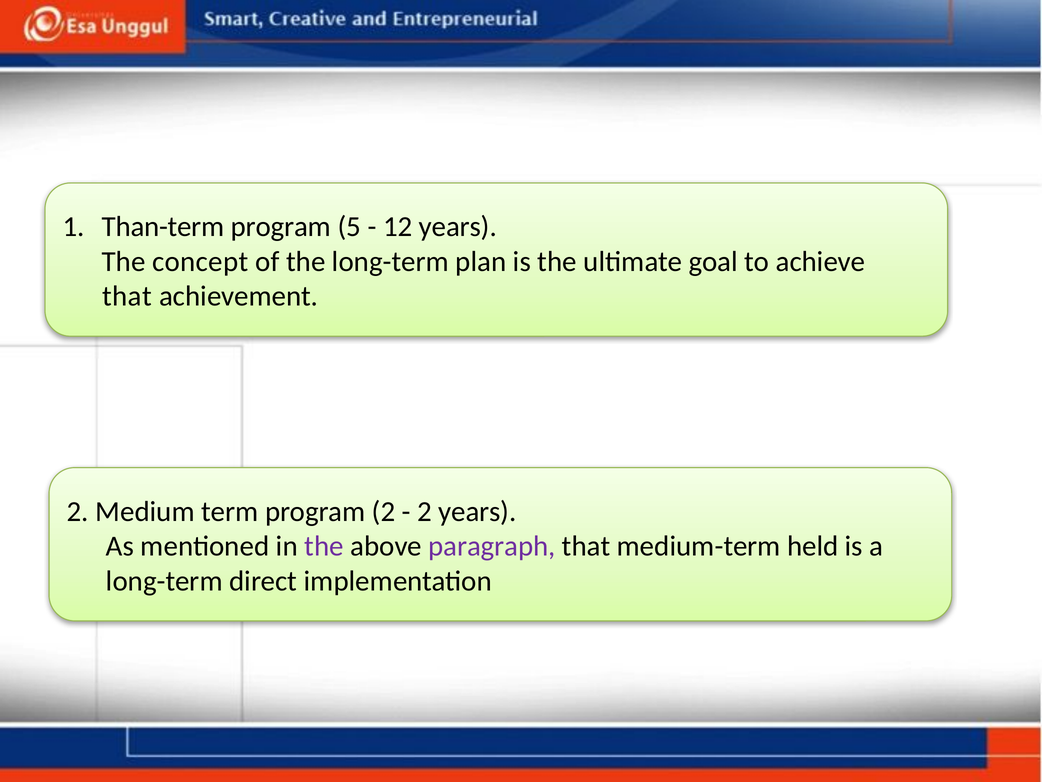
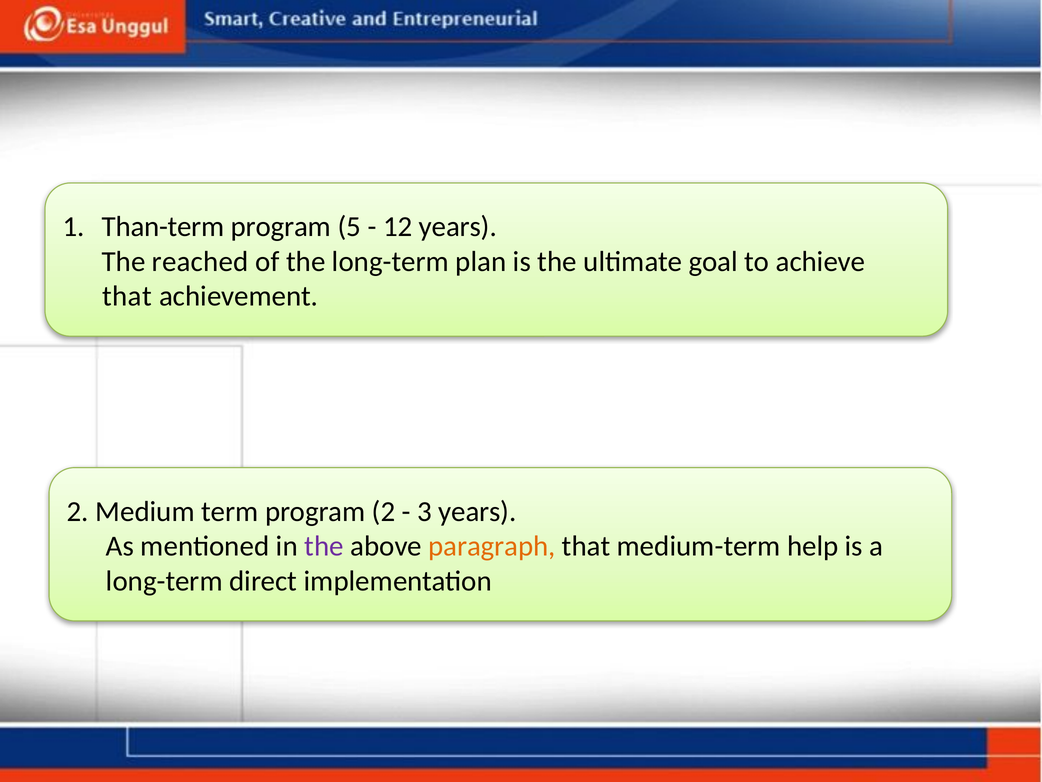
concept: concept -> reached (200, 261)
2: 2 -> 3 (424, 511)
paragraph colour: purple -> orange (492, 546)
held: held -> help (813, 546)
